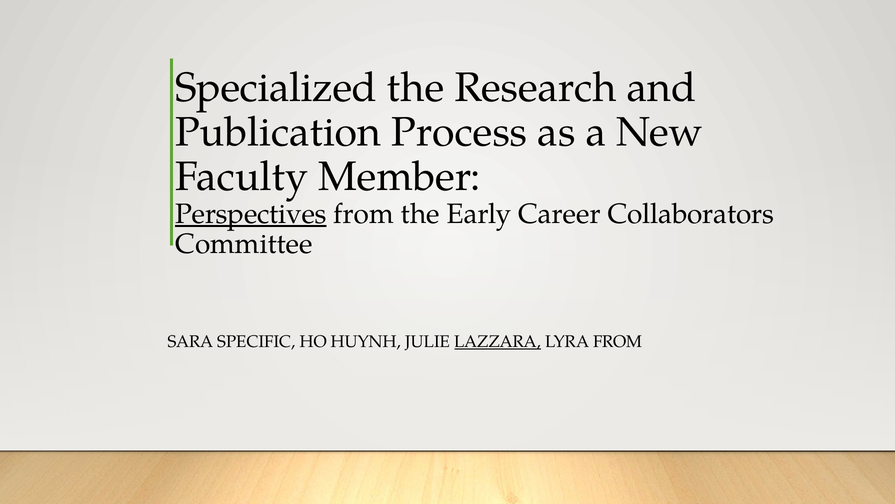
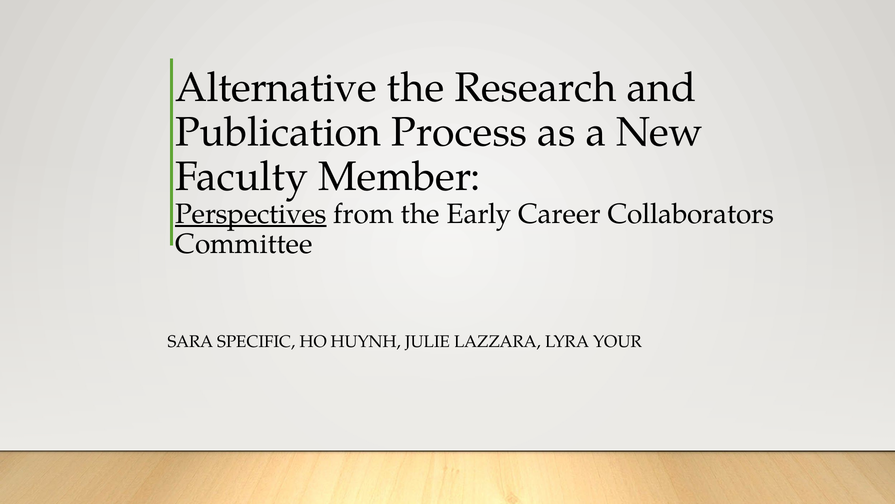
Specialized: Specialized -> Alternative (276, 88)
LAZZARA underline: present -> none (498, 341)
LYRA FROM: FROM -> YOUR (618, 341)
